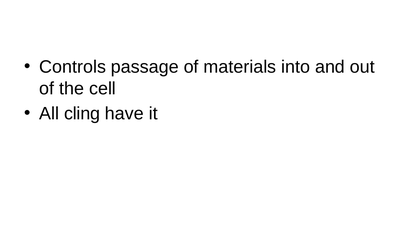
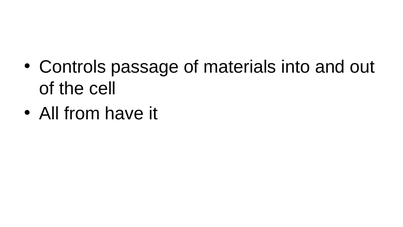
cling: cling -> from (82, 113)
